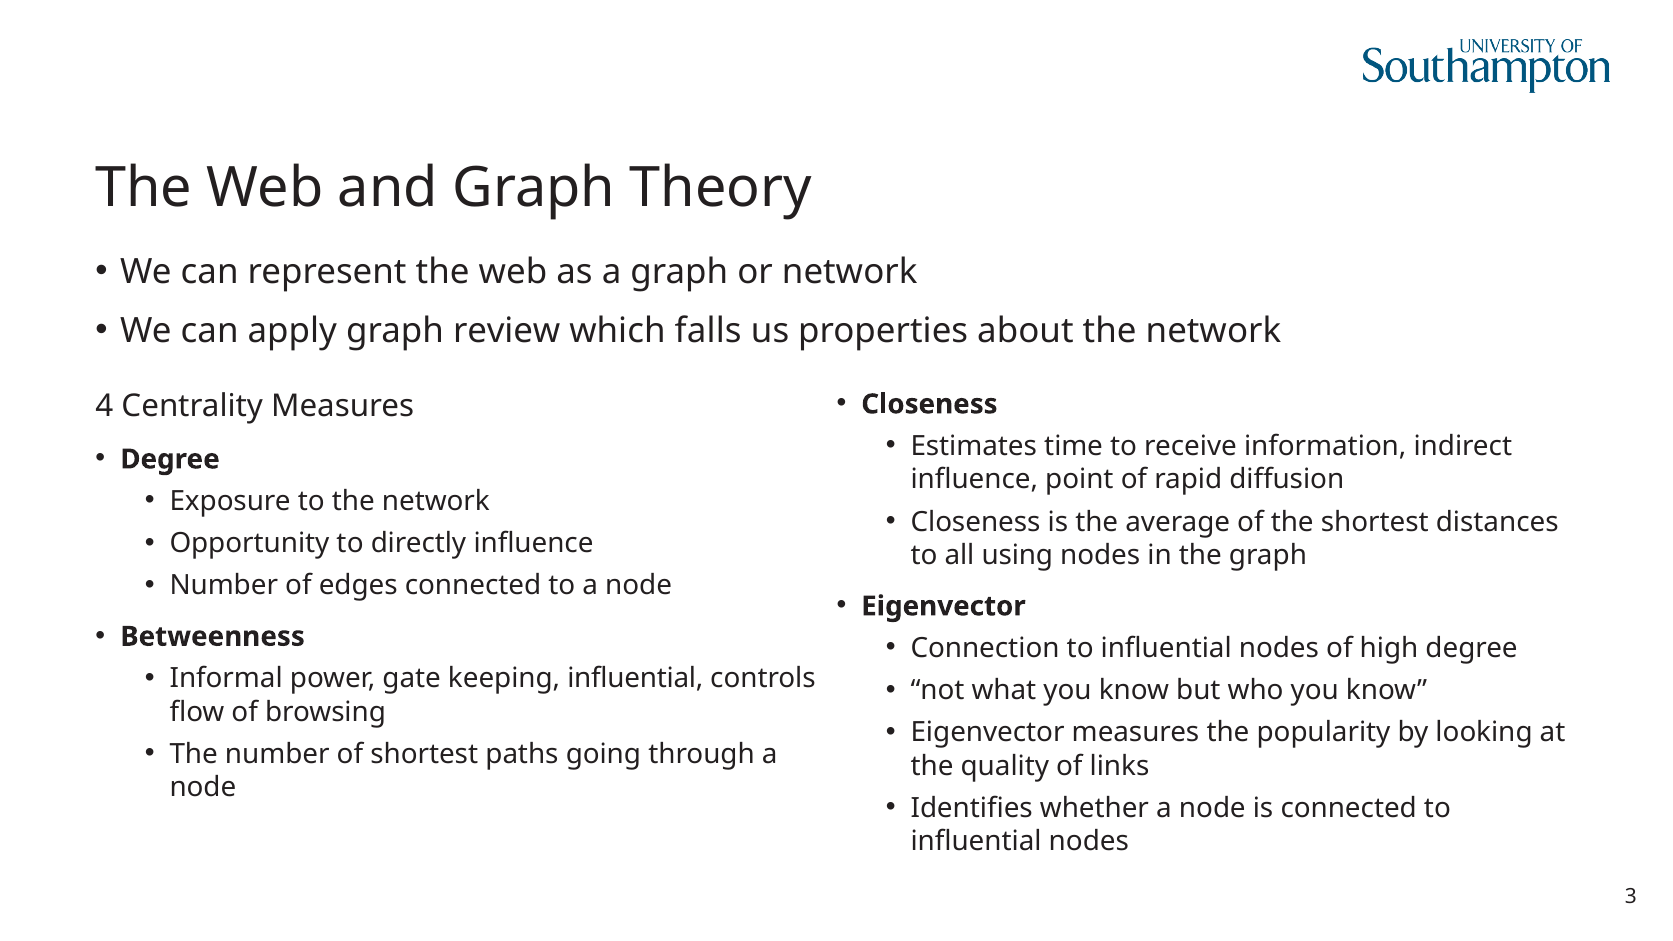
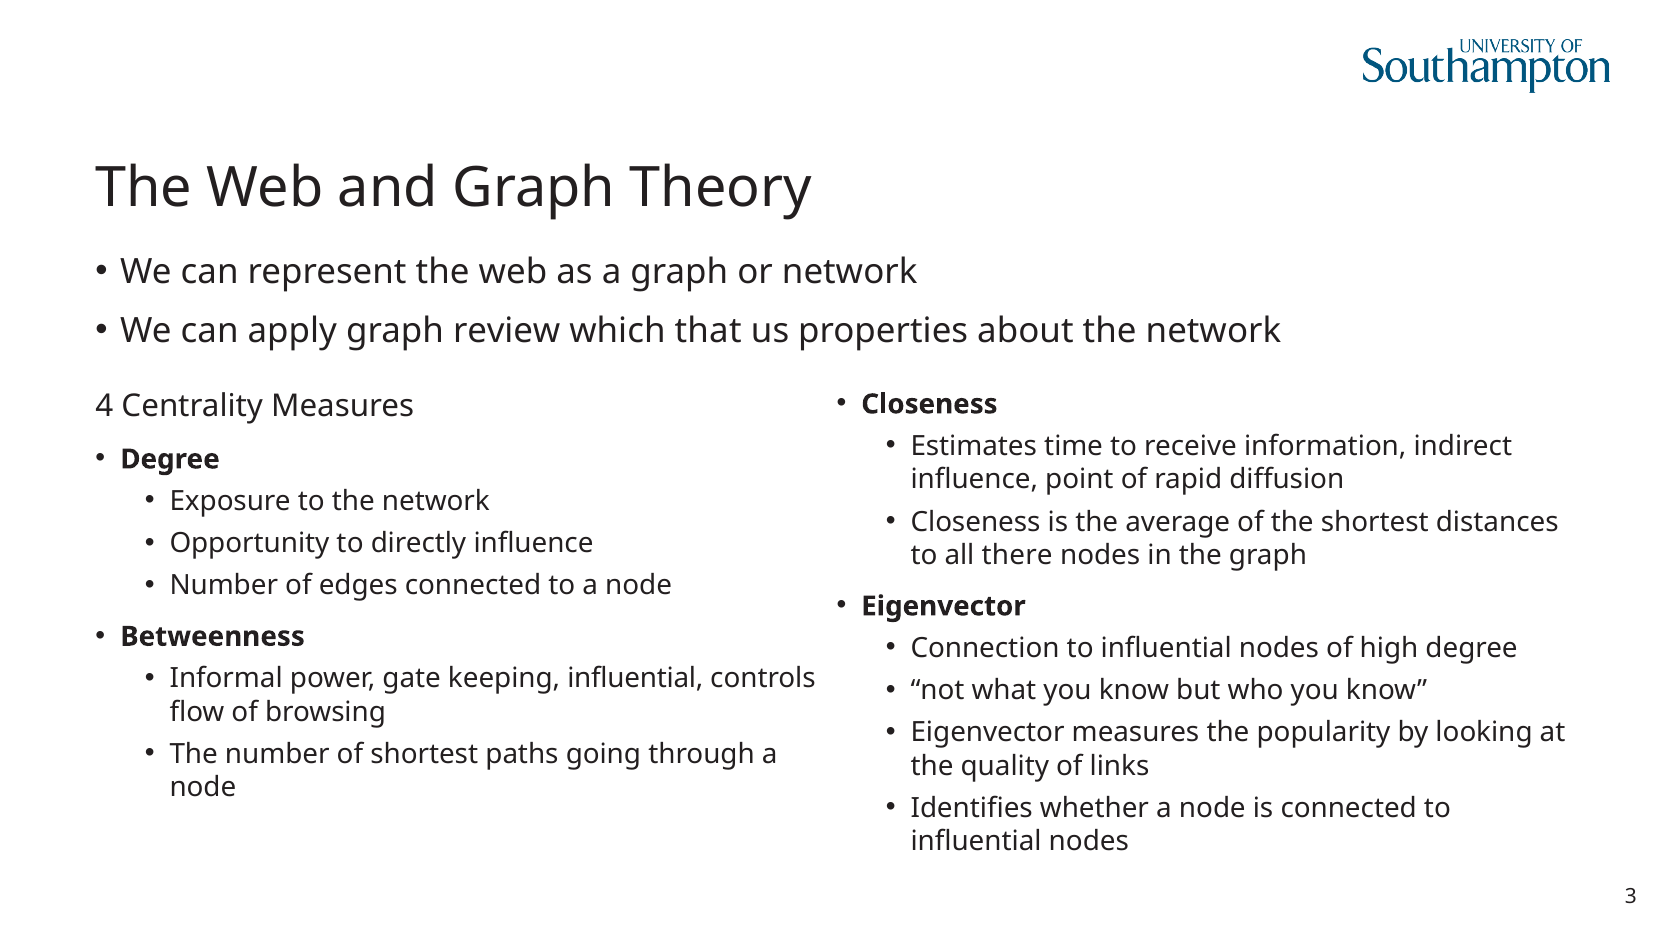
falls: falls -> that (708, 331)
using: using -> there (1017, 555)
